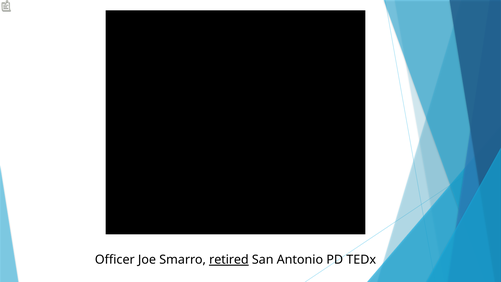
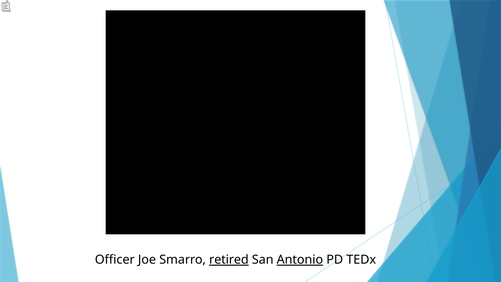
Antonio underline: none -> present (300, 260)
